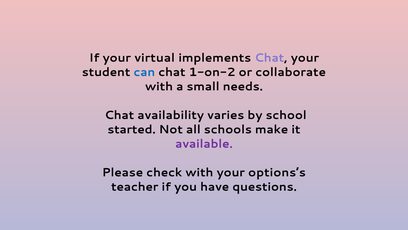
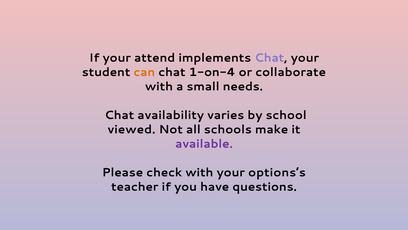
virtual: virtual -> attend (155, 58)
can colour: blue -> orange (144, 72)
1-on-2: 1-on-2 -> 1-on-4 (212, 72)
started: started -> viewed (131, 129)
